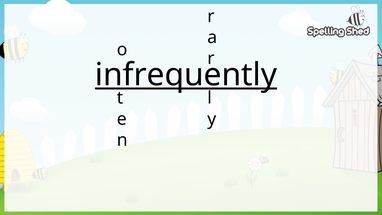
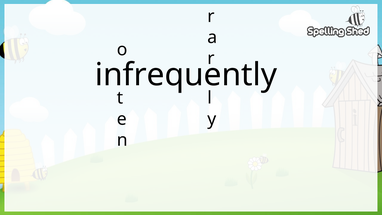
infrequently underline: present -> none (186, 75)
